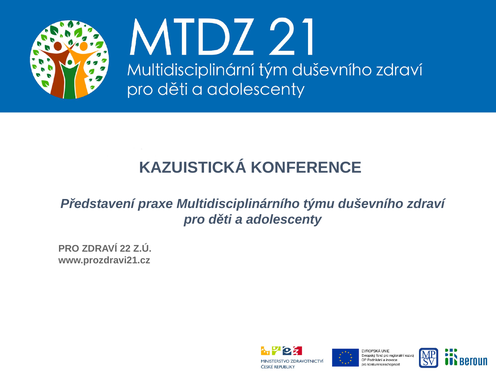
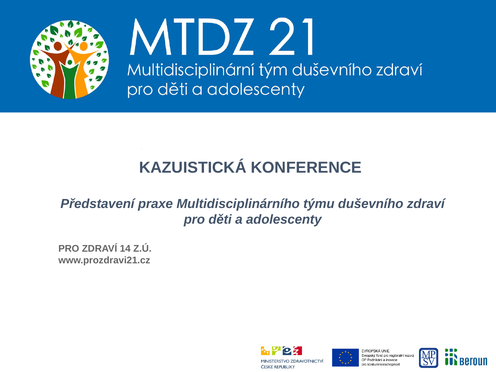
22: 22 -> 14 (125, 249)
